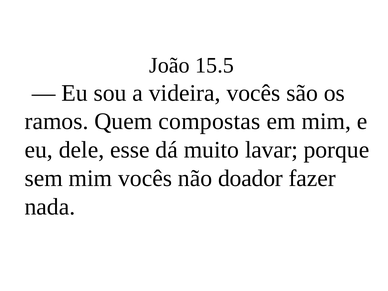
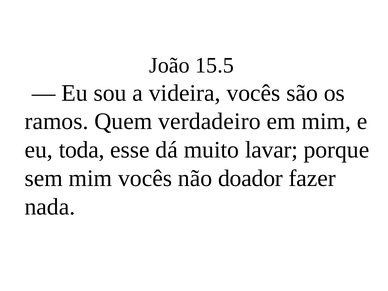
compostas: compostas -> verdadeiro (209, 121)
dele: dele -> toda (82, 150)
